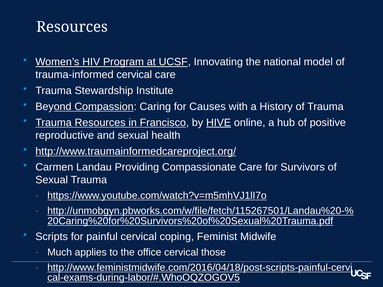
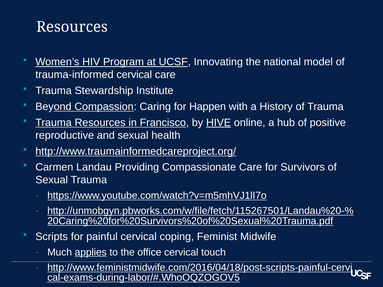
Causes: Causes -> Happen (208, 107)
applies underline: none -> present (91, 252)
those: those -> touch (213, 252)
